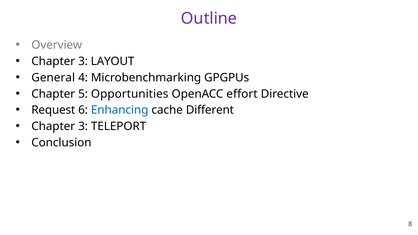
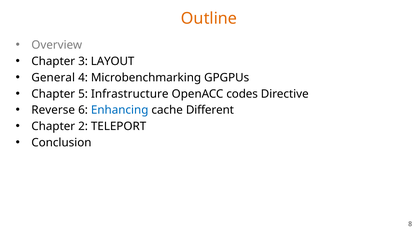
Outline colour: purple -> orange (209, 19)
Opportunities: Opportunities -> Infrastructure (130, 94)
effort: effort -> codes (242, 94)
Request: Request -> Reverse (53, 110)
3: 3 -> 2 (83, 126)
